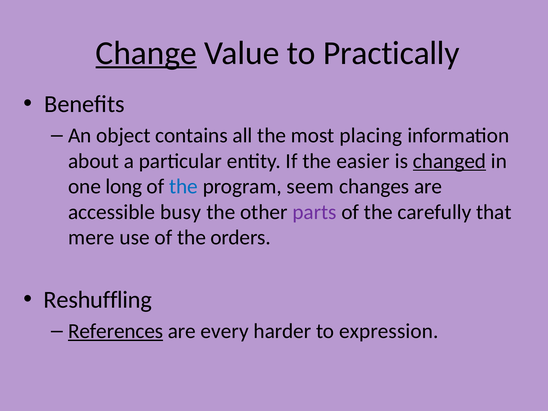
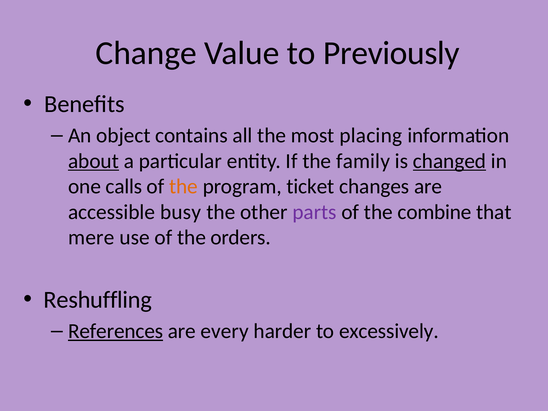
Change underline: present -> none (146, 53)
Practically: Practically -> Previously (391, 53)
about underline: none -> present (94, 161)
easier: easier -> family (363, 161)
long: long -> calls (124, 187)
the colour: blue -> orange (183, 187)
seem: seem -> ticket (310, 187)
carefully: carefully -> combine (435, 212)
expression: expression -> excessively (389, 331)
